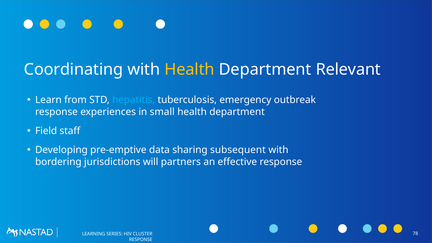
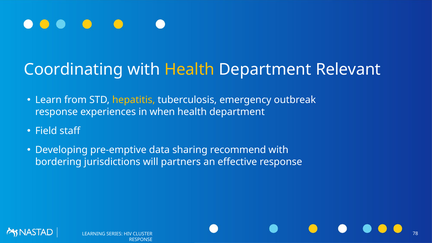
hepatitis colour: light blue -> yellow (134, 100)
small: small -> when (162, 112)
subsequent: subsequent -> recommend (238, 150)
